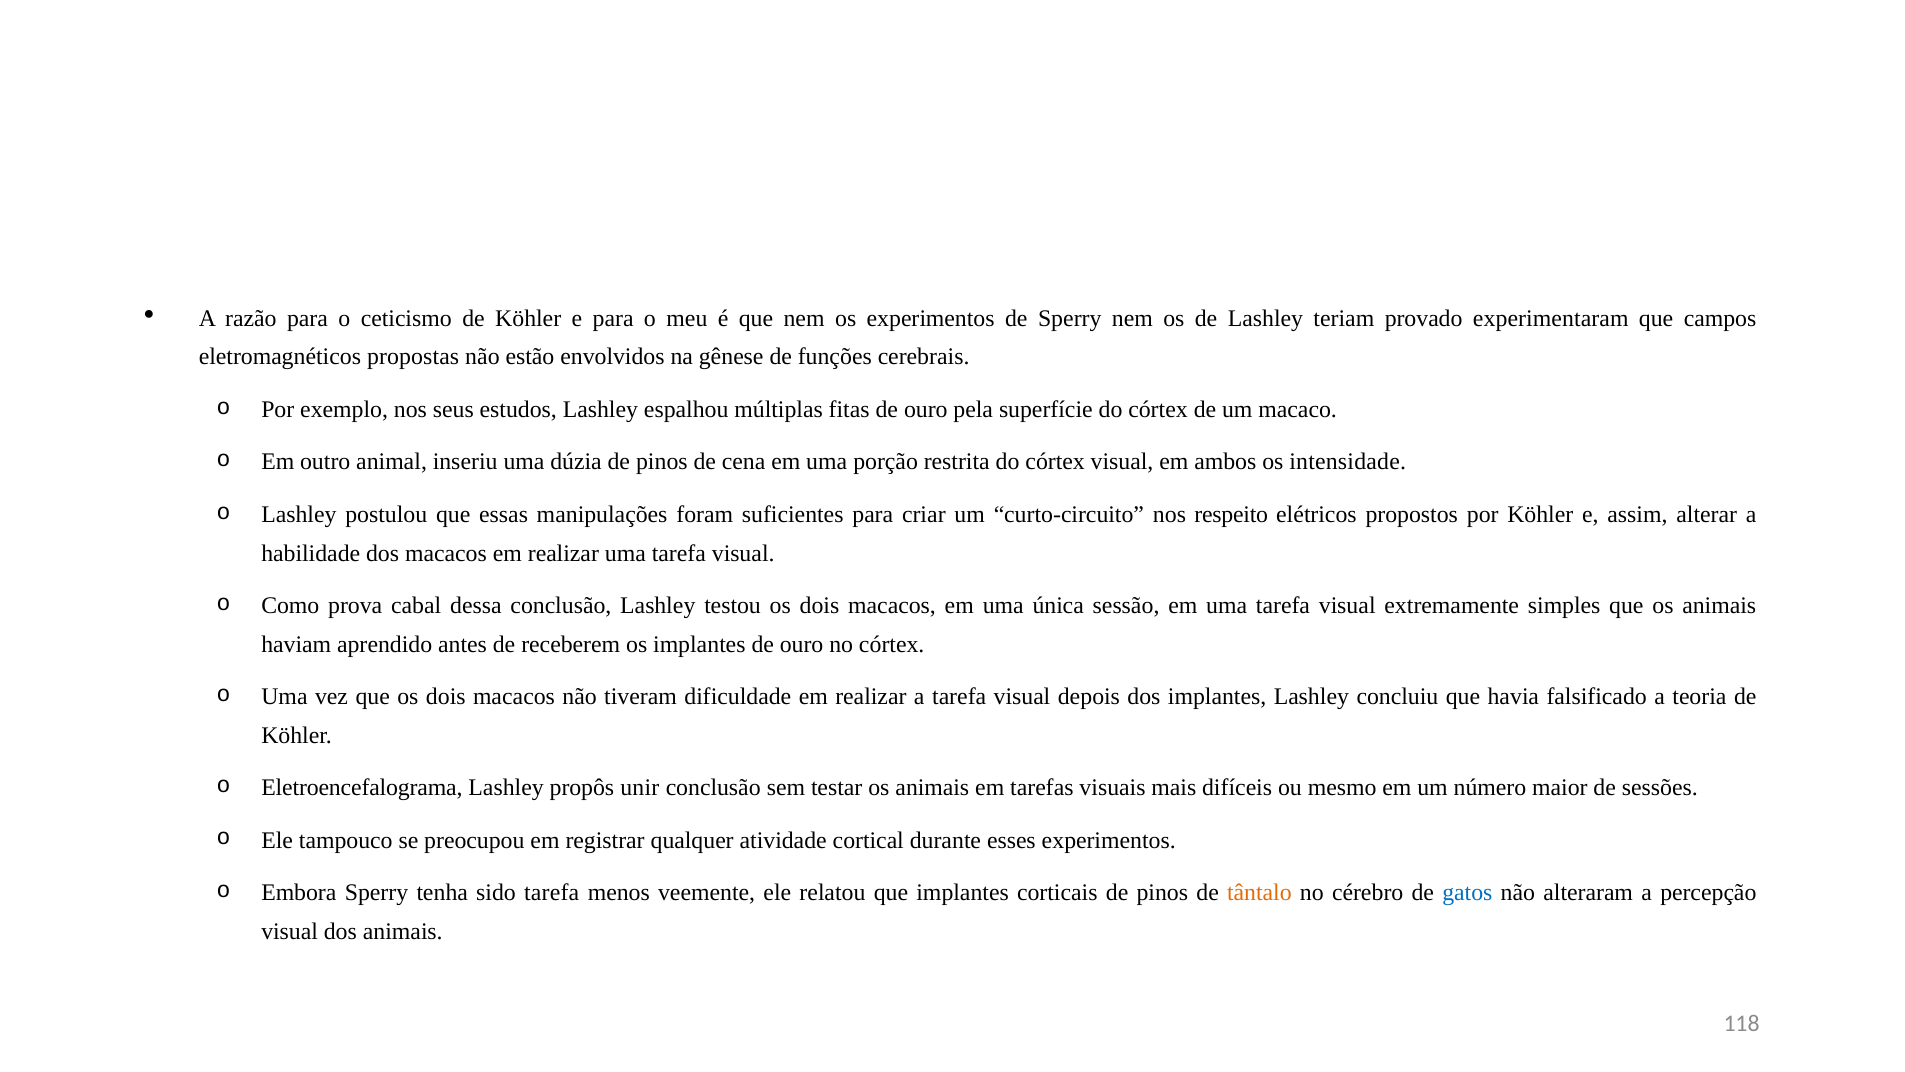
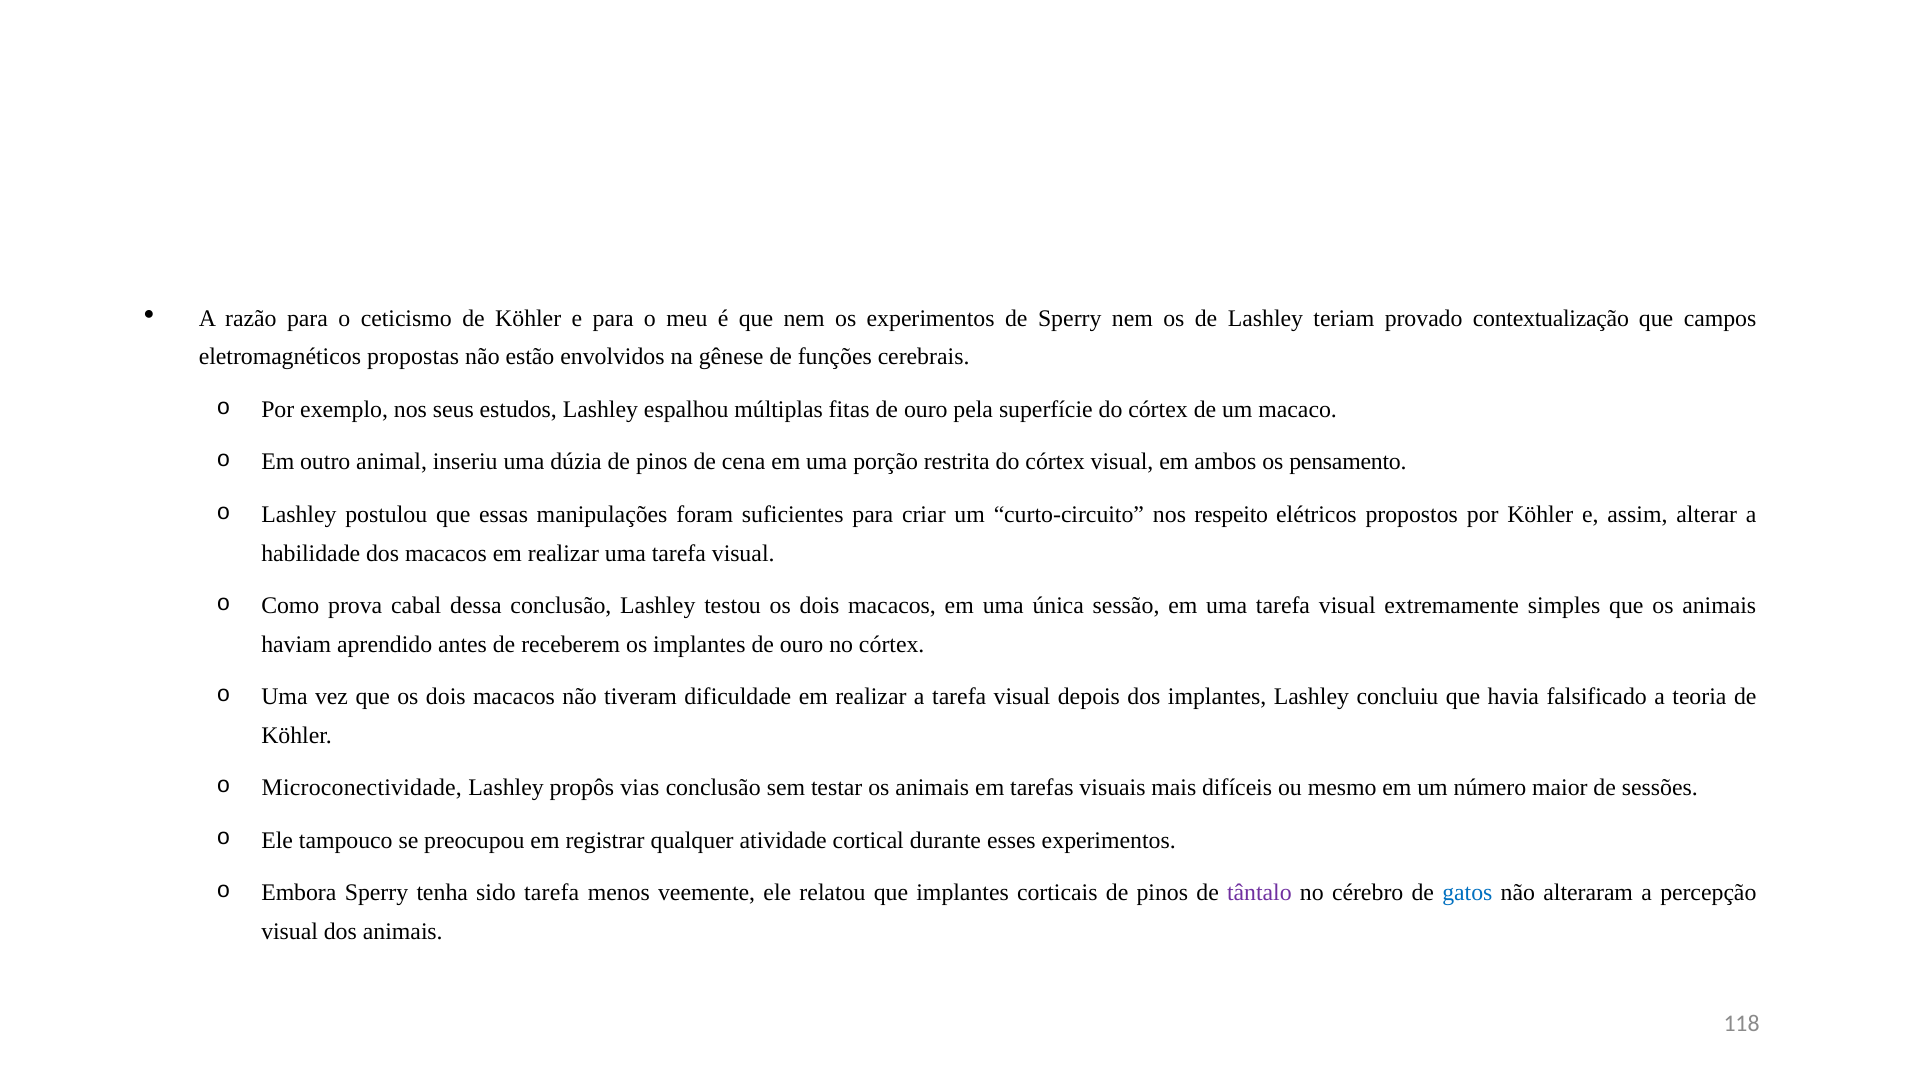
experimentaram: experimentaram -> contextualização (1551, 318)
intensidade: intensidade -> pensamento (1348, 462)
Eletroencefalograma: Eletroencefalograma -> Microconectividade (362, 788)
unir: unir -> vias (640, 788)
tântalo colour: orange -> purple (1259, 893)
